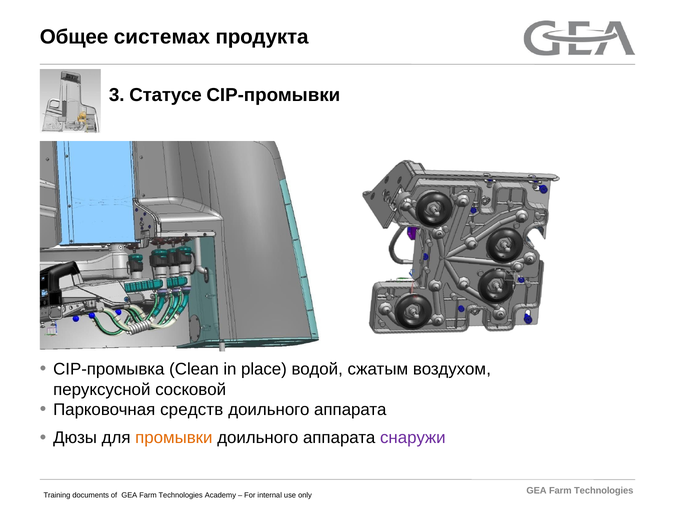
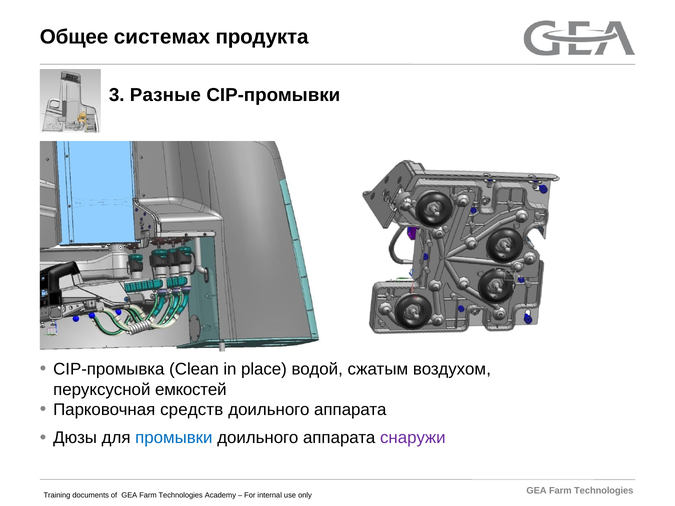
Статусе: Статусе -> Разные (165, 95)
сосковой: сосковой -> емкостей (191, 390)
промывки colour: orange -> blue (174, 438)
